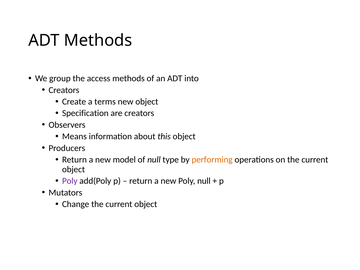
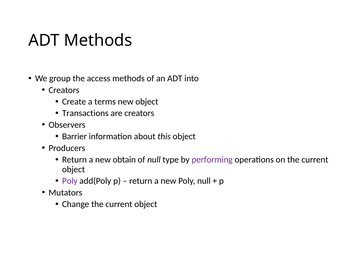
Specification: Specification -> Transactions (85, 113)
Means: Means -> Barrier (74, 136)
model: model -> obtain (124, 160)
performing colour: orange -> purple (212, 160)
